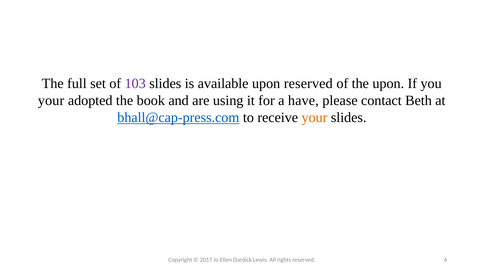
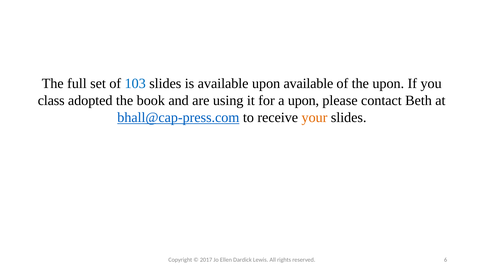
103 colour: purple -> blue (135, 84)
upon reserved: reserved -> available (308, 84)
your: your -> class (51, 101)
a have: have -> upon (304, 101)
